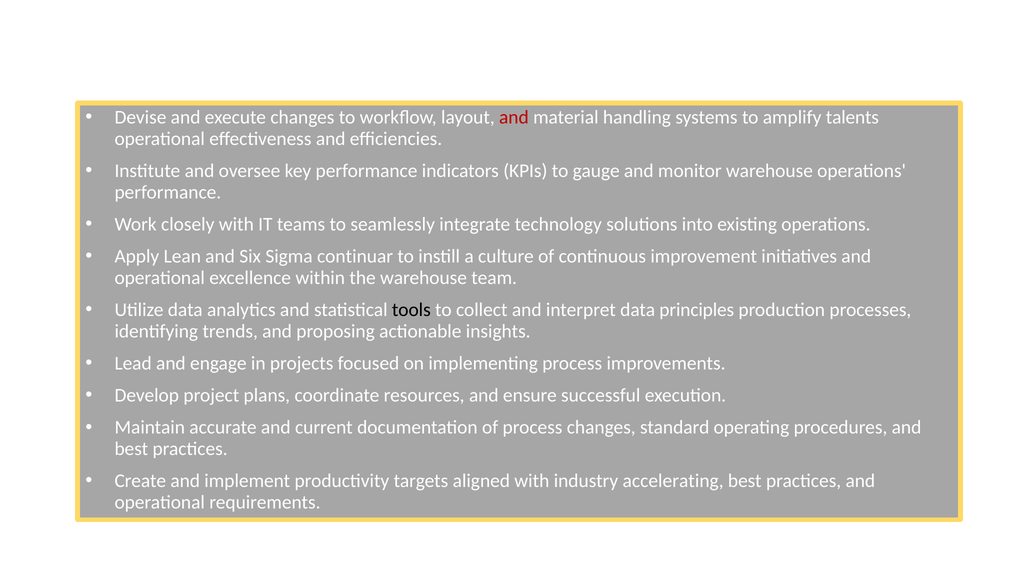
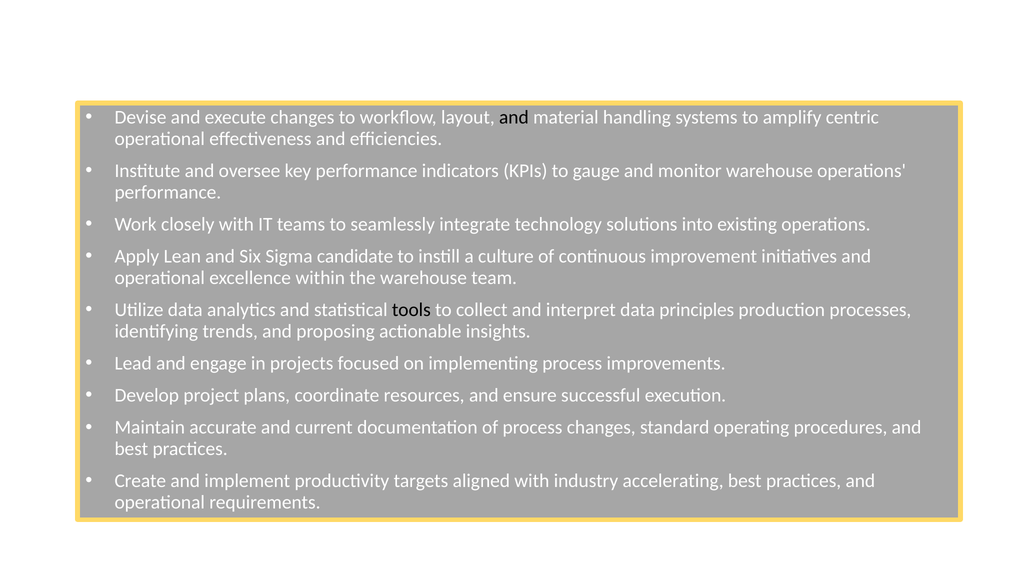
and colour: red -> black (514, 117)
talents: talents -> centric (852, 117)
continuar: continuar -> candidate (355, 256)
